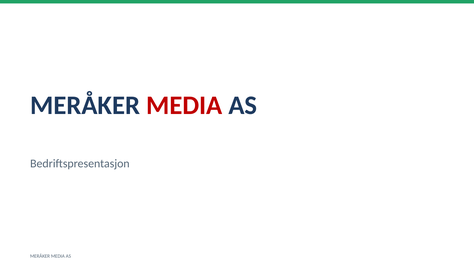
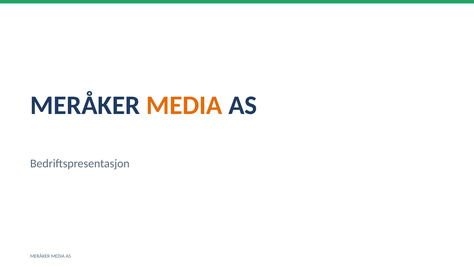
MEDIA colour: red -> orange (184, 105)
